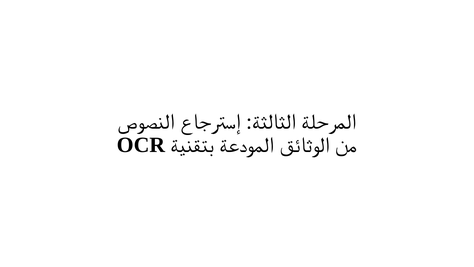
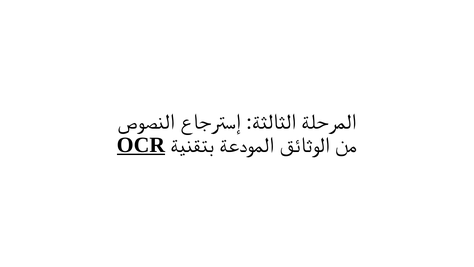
OCR underline: none -> present (141, 145)
